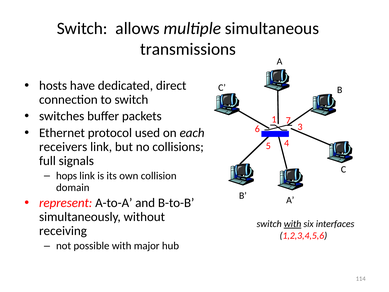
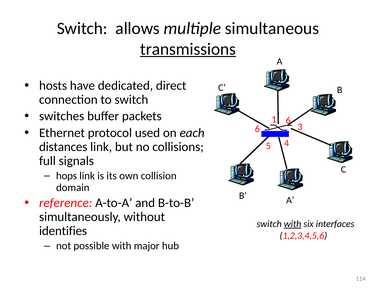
transmissions underline: none -> present (188, 49)
1 7: 7 -> 6 (288, 120)
receivers: receivers -> distances (63, 147)
represent: represent -> reference (66, 203)
receiving: receiving -> identifies (63, 231)
